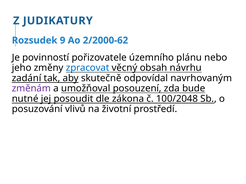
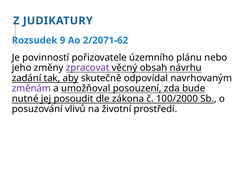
2/2000-62: 2/2000-62 -> 2/2071-62 (105, 40)
zpracovat colour: blue -> purple (88, 68)
100/2048: 100/2048 -> 100/2000 (177, 99)
